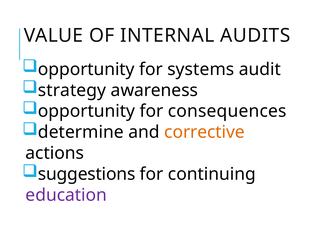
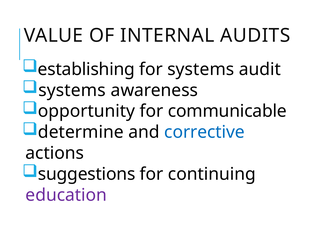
opportunity: opportunity -> establishing (86, 69)
strategy: strategy -> systems (72, 90)
consequences: consequences -> communicable (227, 111)
corrective colour: orange -> blue (205, 132)
